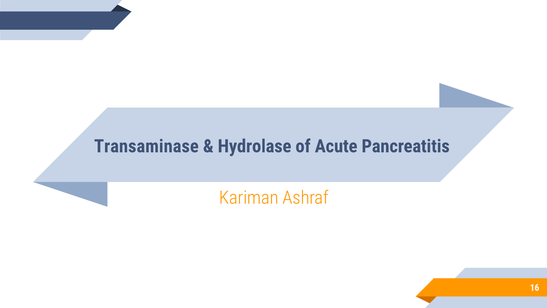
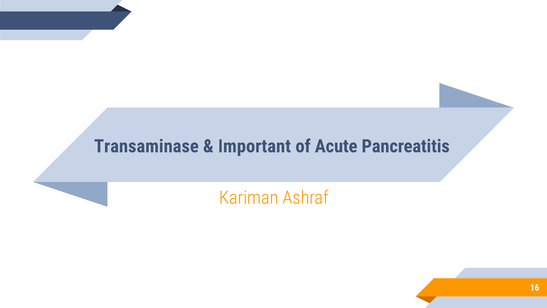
Hydrolase: Hydrolase -> Important (254, 146)
